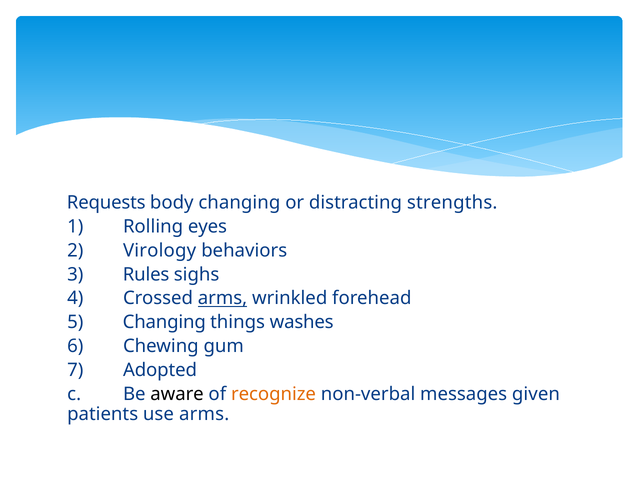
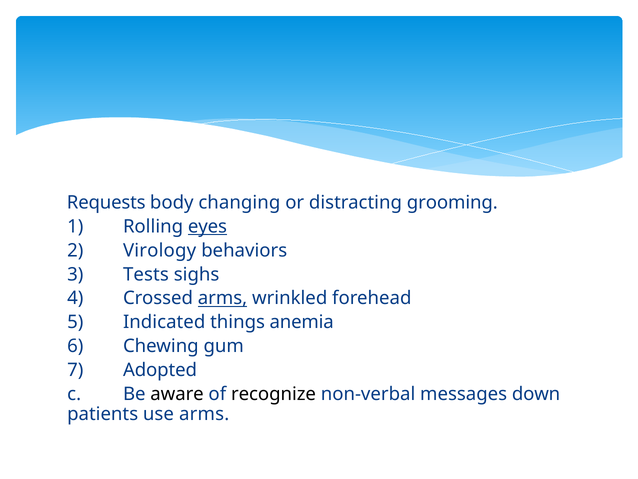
strengths: strengths -> grooming (452, 202)
eyes underline: none -> present (207, 226)
Rules: Rules -> Tests (146, 274)
5 Changing: Changing -> Indicated (164, 322)
washes: washes -> anemia (302, 322)
recognize colour: orange -> black (273, 394)
given: given -> down (536, 394)
